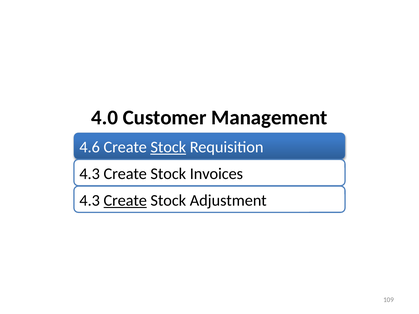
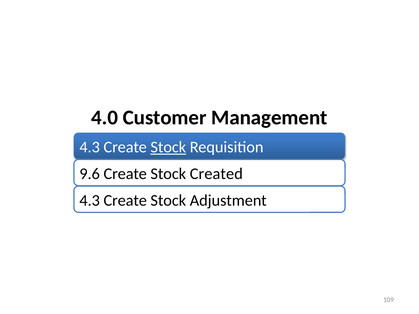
4.6: 4.6 -> 4.3 (90, 147)
4.3: 4.3 -> 9.6 (90, 174)
Invoices: Invoices -> Created (216, 174)
Create underline: present -> none (125, 201)
